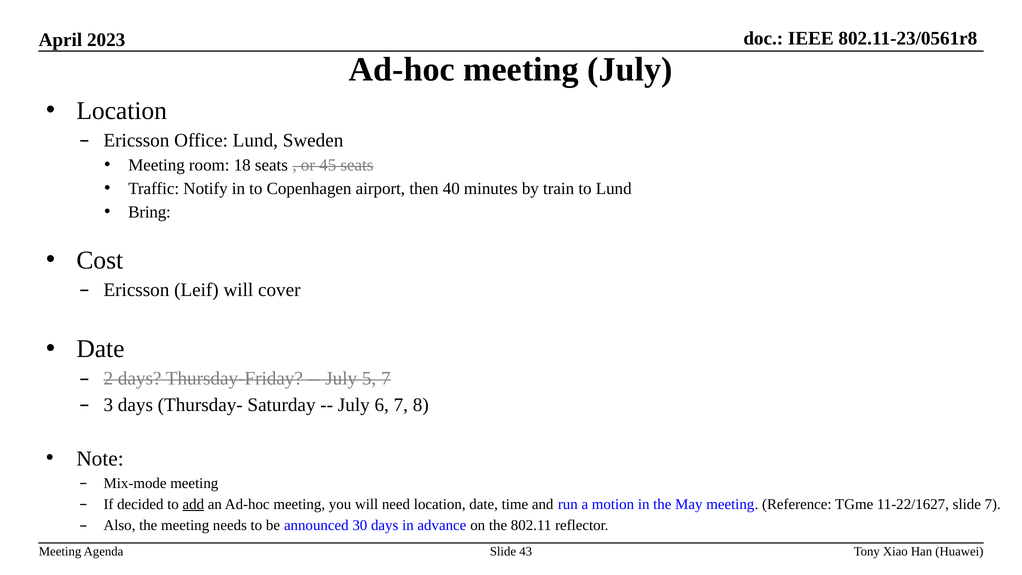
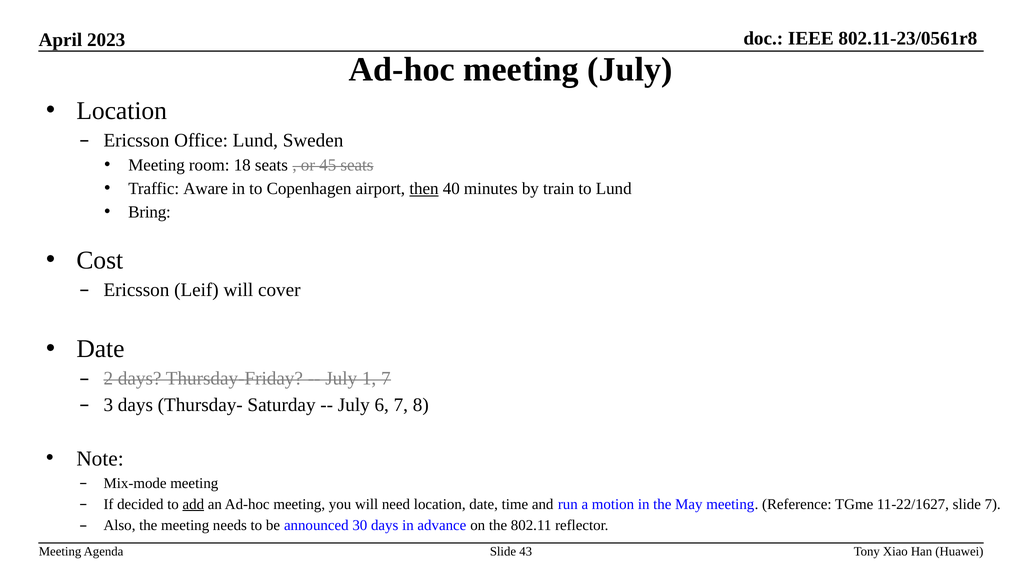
Notify: Notify -> Aware (206, 189)
then underline: none -> present (424, 189)
5: 5 -> 1 (369, 379)
